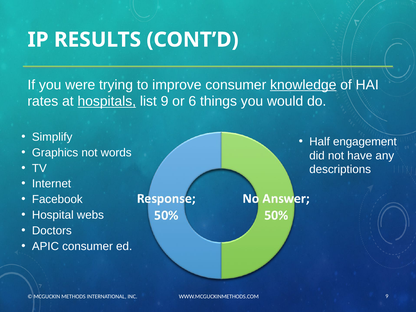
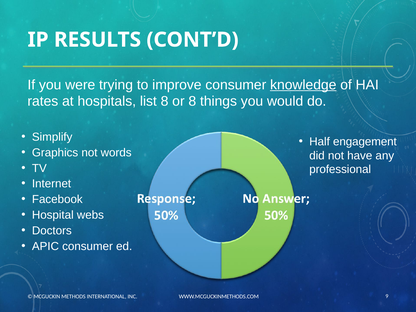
hospitals underline: present -> none (107, 101)
list 9: 9 -> 8 (165, 101)
or 6: 6 -> 8 (192, 101)
descriptions: descriptions -> professional (340, 169)
